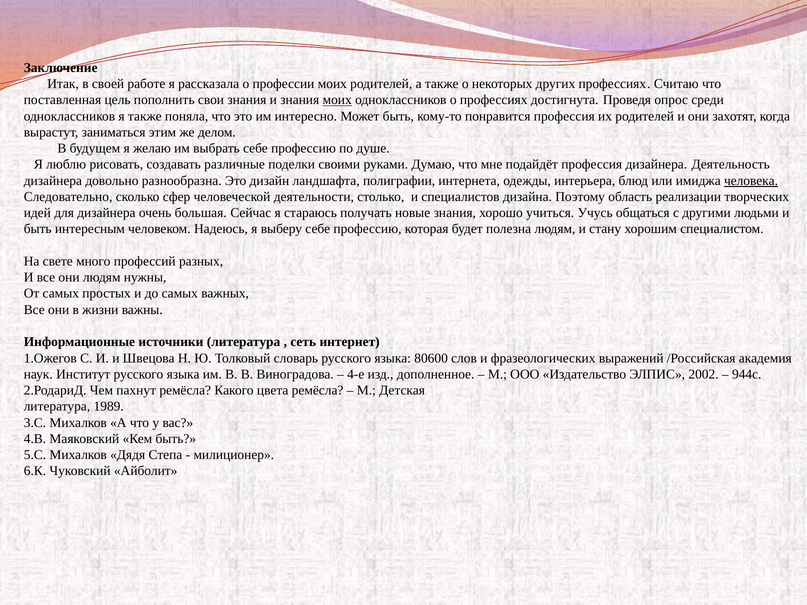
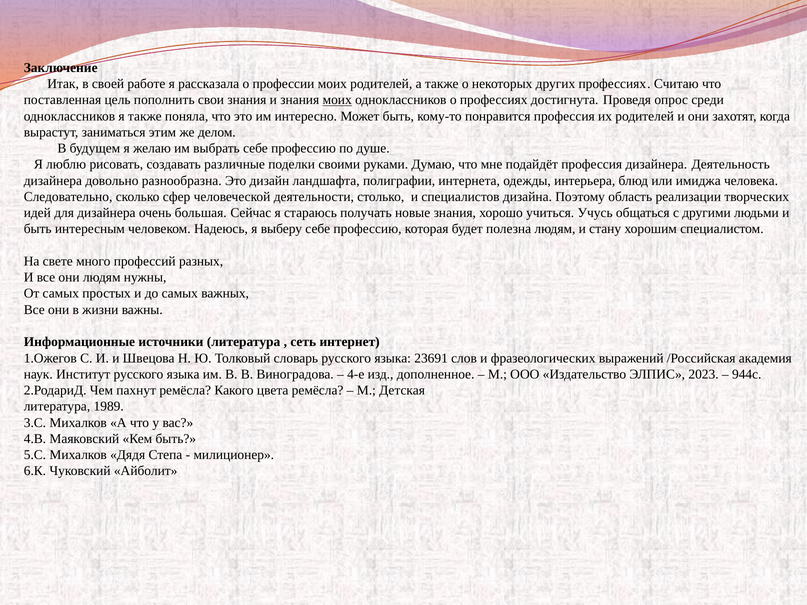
человека underline: present -> none (751, 181)
80600: 80600 -> 23691 (431, 358)
2002: 2002 -> 2023 (704, 374)
